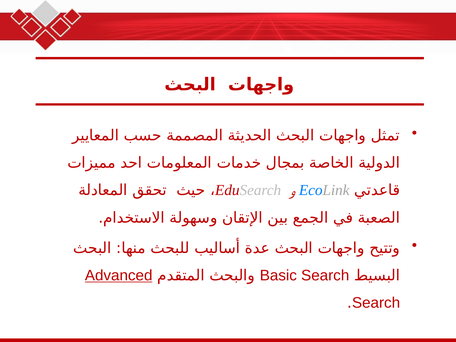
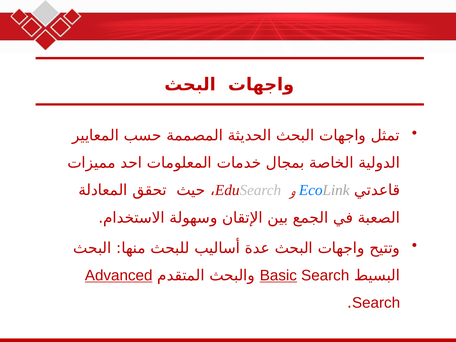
Basic underline: none -> present (278, 275)
